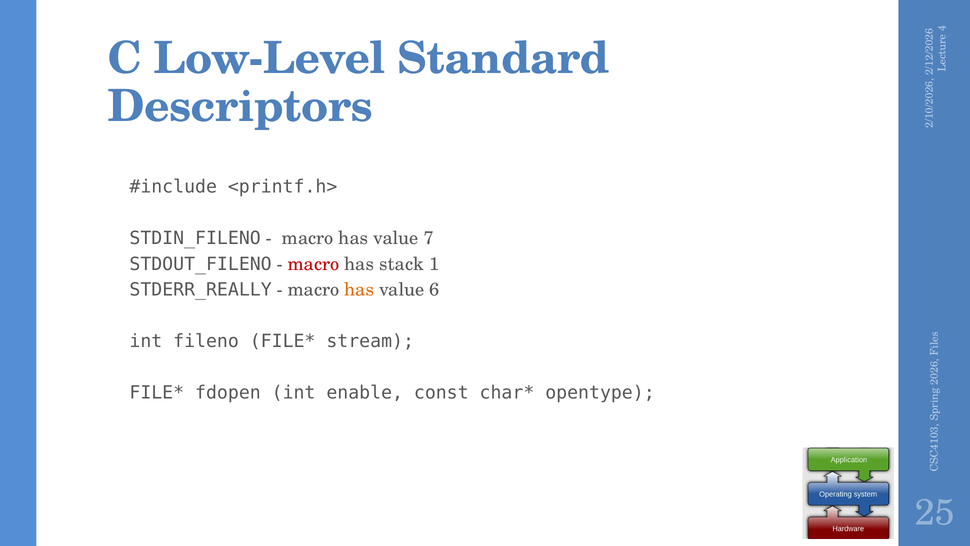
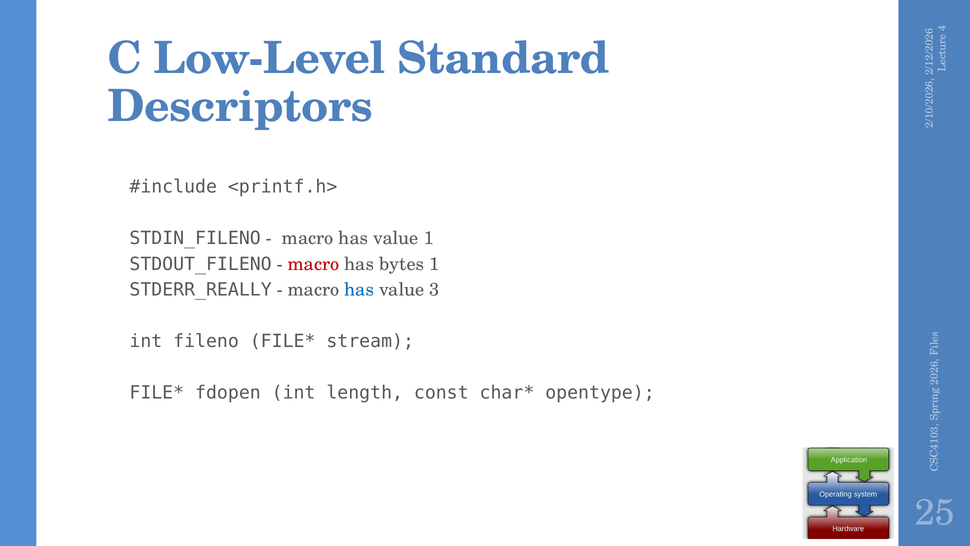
value 7: 7 -> 1 (429, 238)
stack: stack -> bytes (402, 264)
has colour: orange -> blue (359, 290)
value 6: 6 -> 3 (434, 290)
enable: enable -> length (365, 392)
